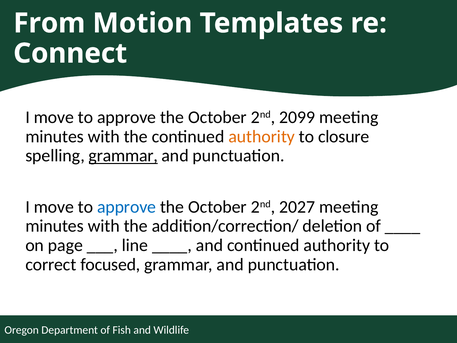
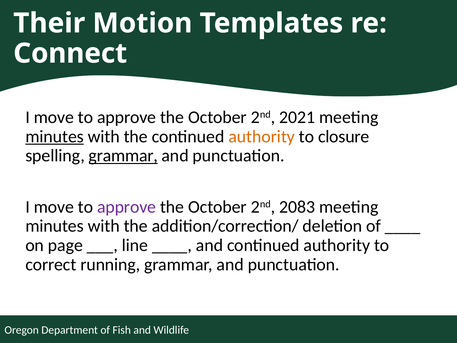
From: From -> Their (49, 23)
2099: 2099 -> 2021 (297, 117)
minutes underline: none -> present (55, 136)
approve colour: blue -> purple (127, 207)
2027: 2027 -> 2083 (297, 207)
focused: focused -> running (110, 264)
